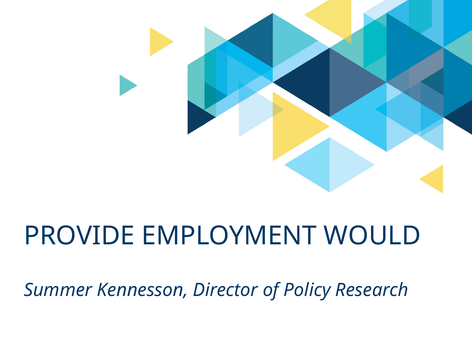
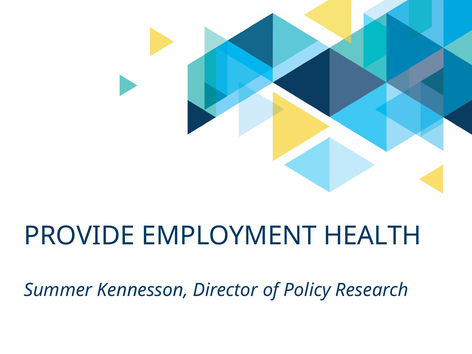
WOULD: WOULD -> HEALTH (372, 236)
